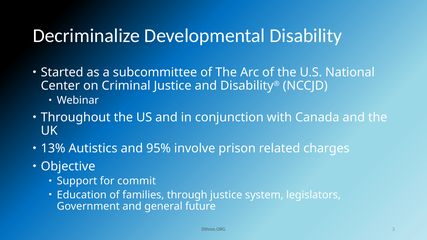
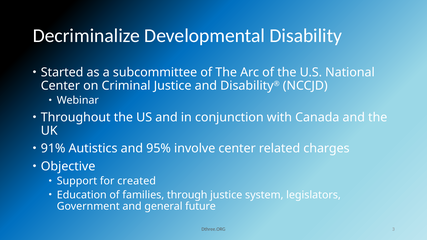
13%: 13% -> 91% (53, 149)
involve prison: prison -> center (237, 149)
commit: commit -> created (137, 181)
